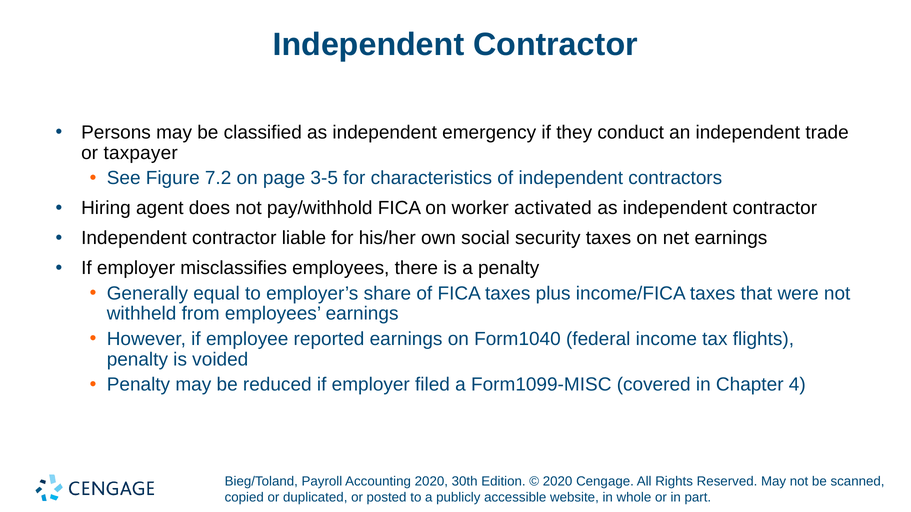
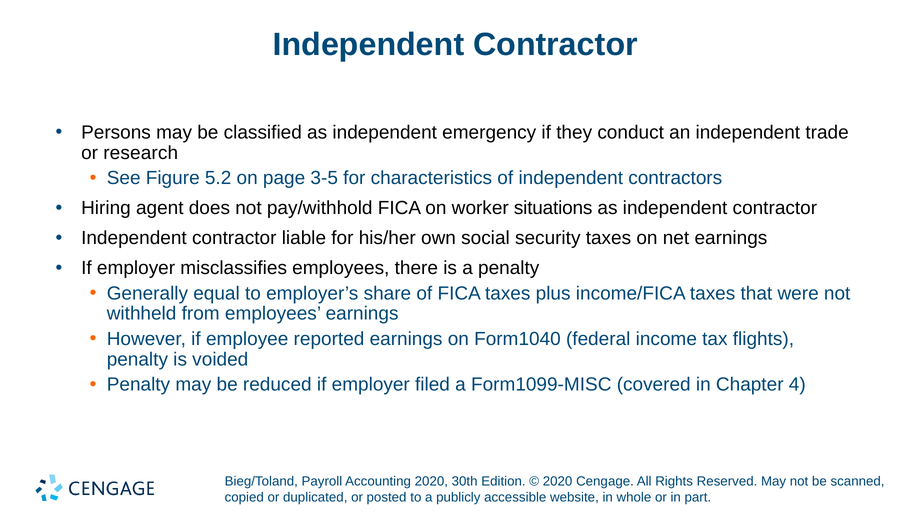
taxpayer: taxpayer -> research (141, 153)
7.2: 7.2 -> 5.2 (218, 178)
activated: activated -> situations (553, 208)
